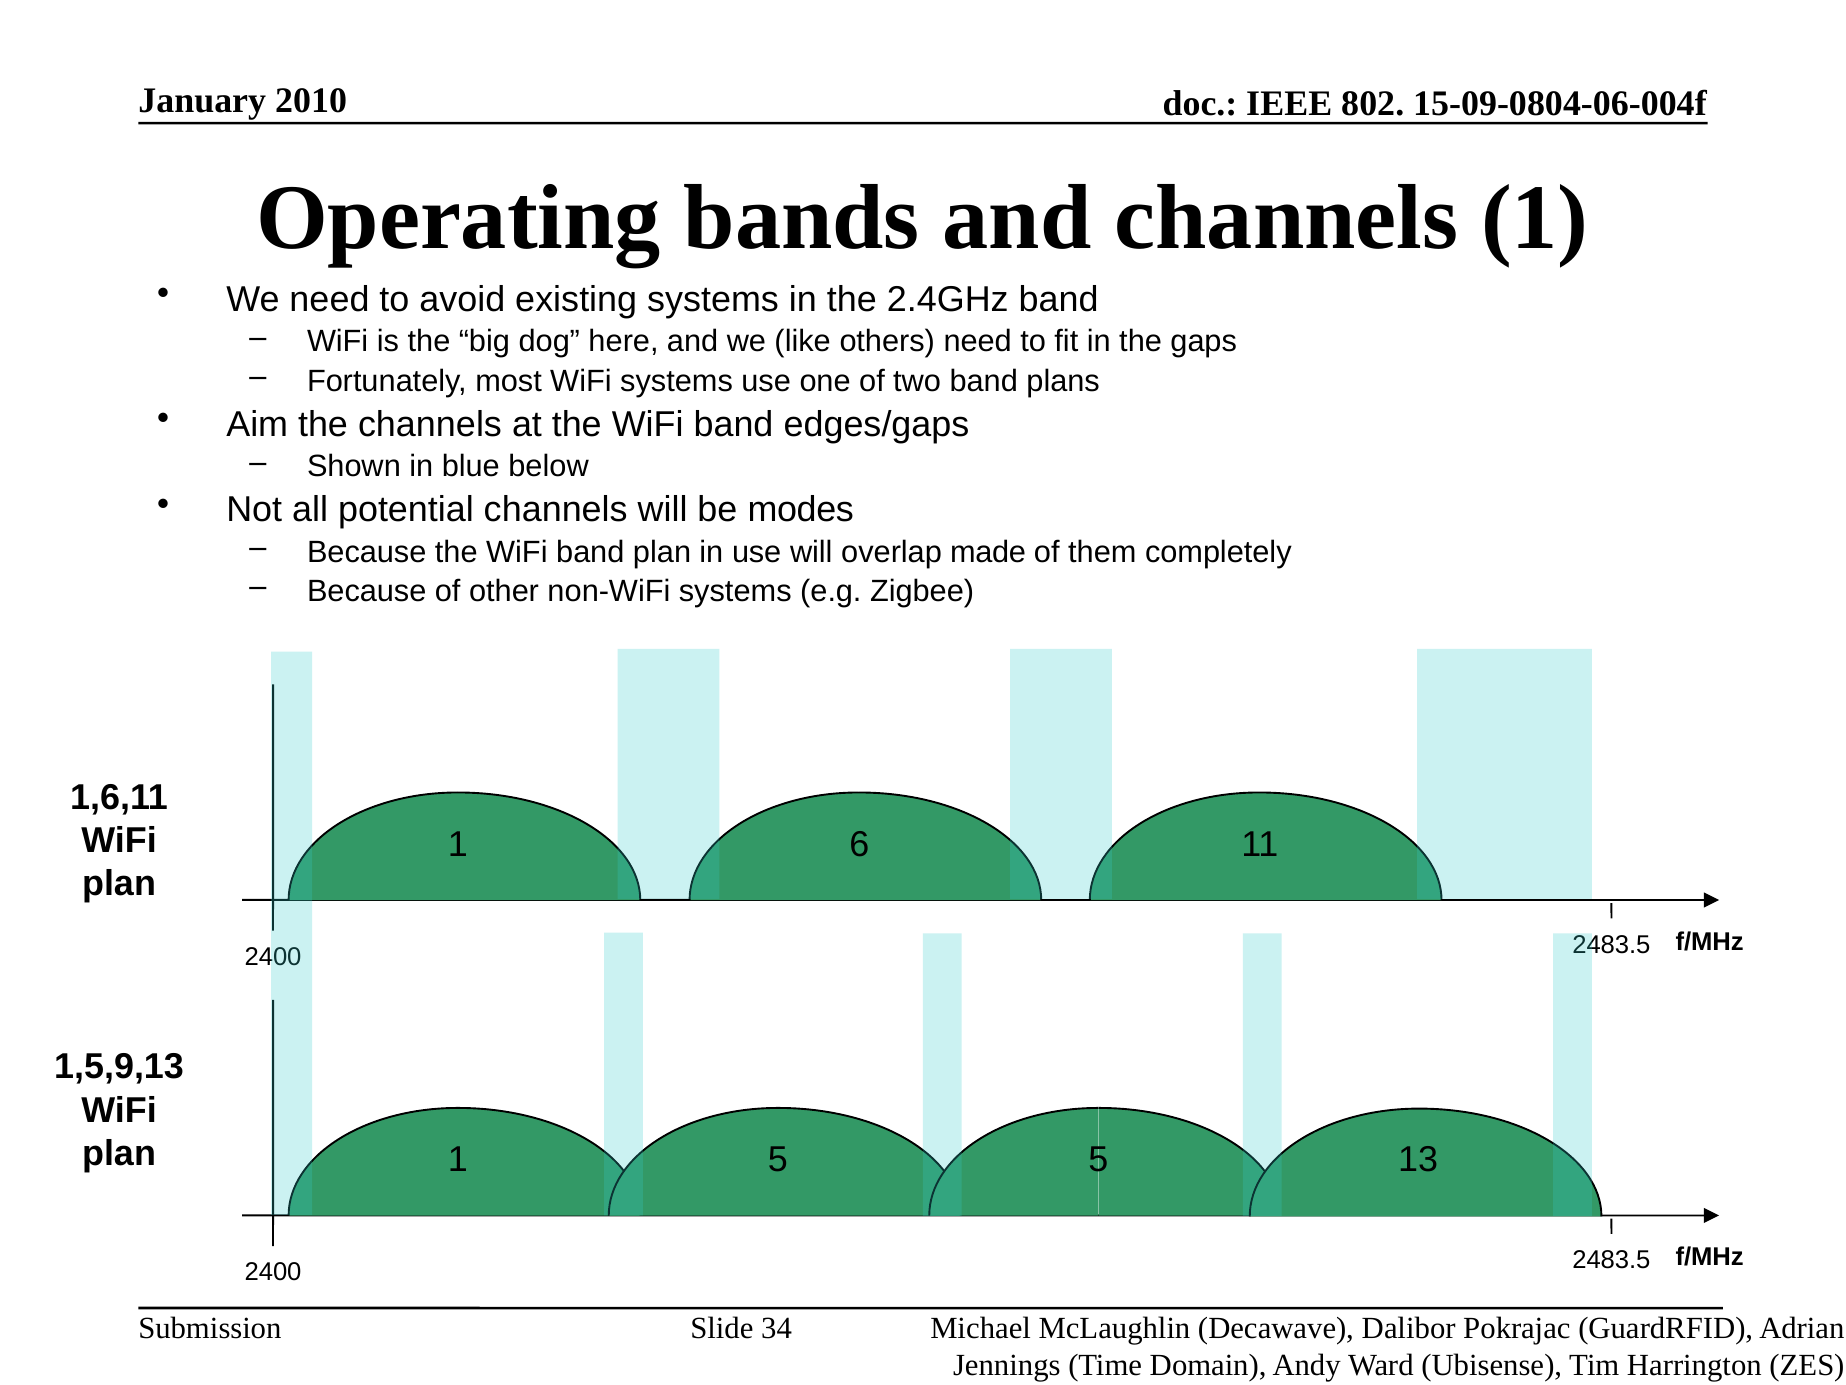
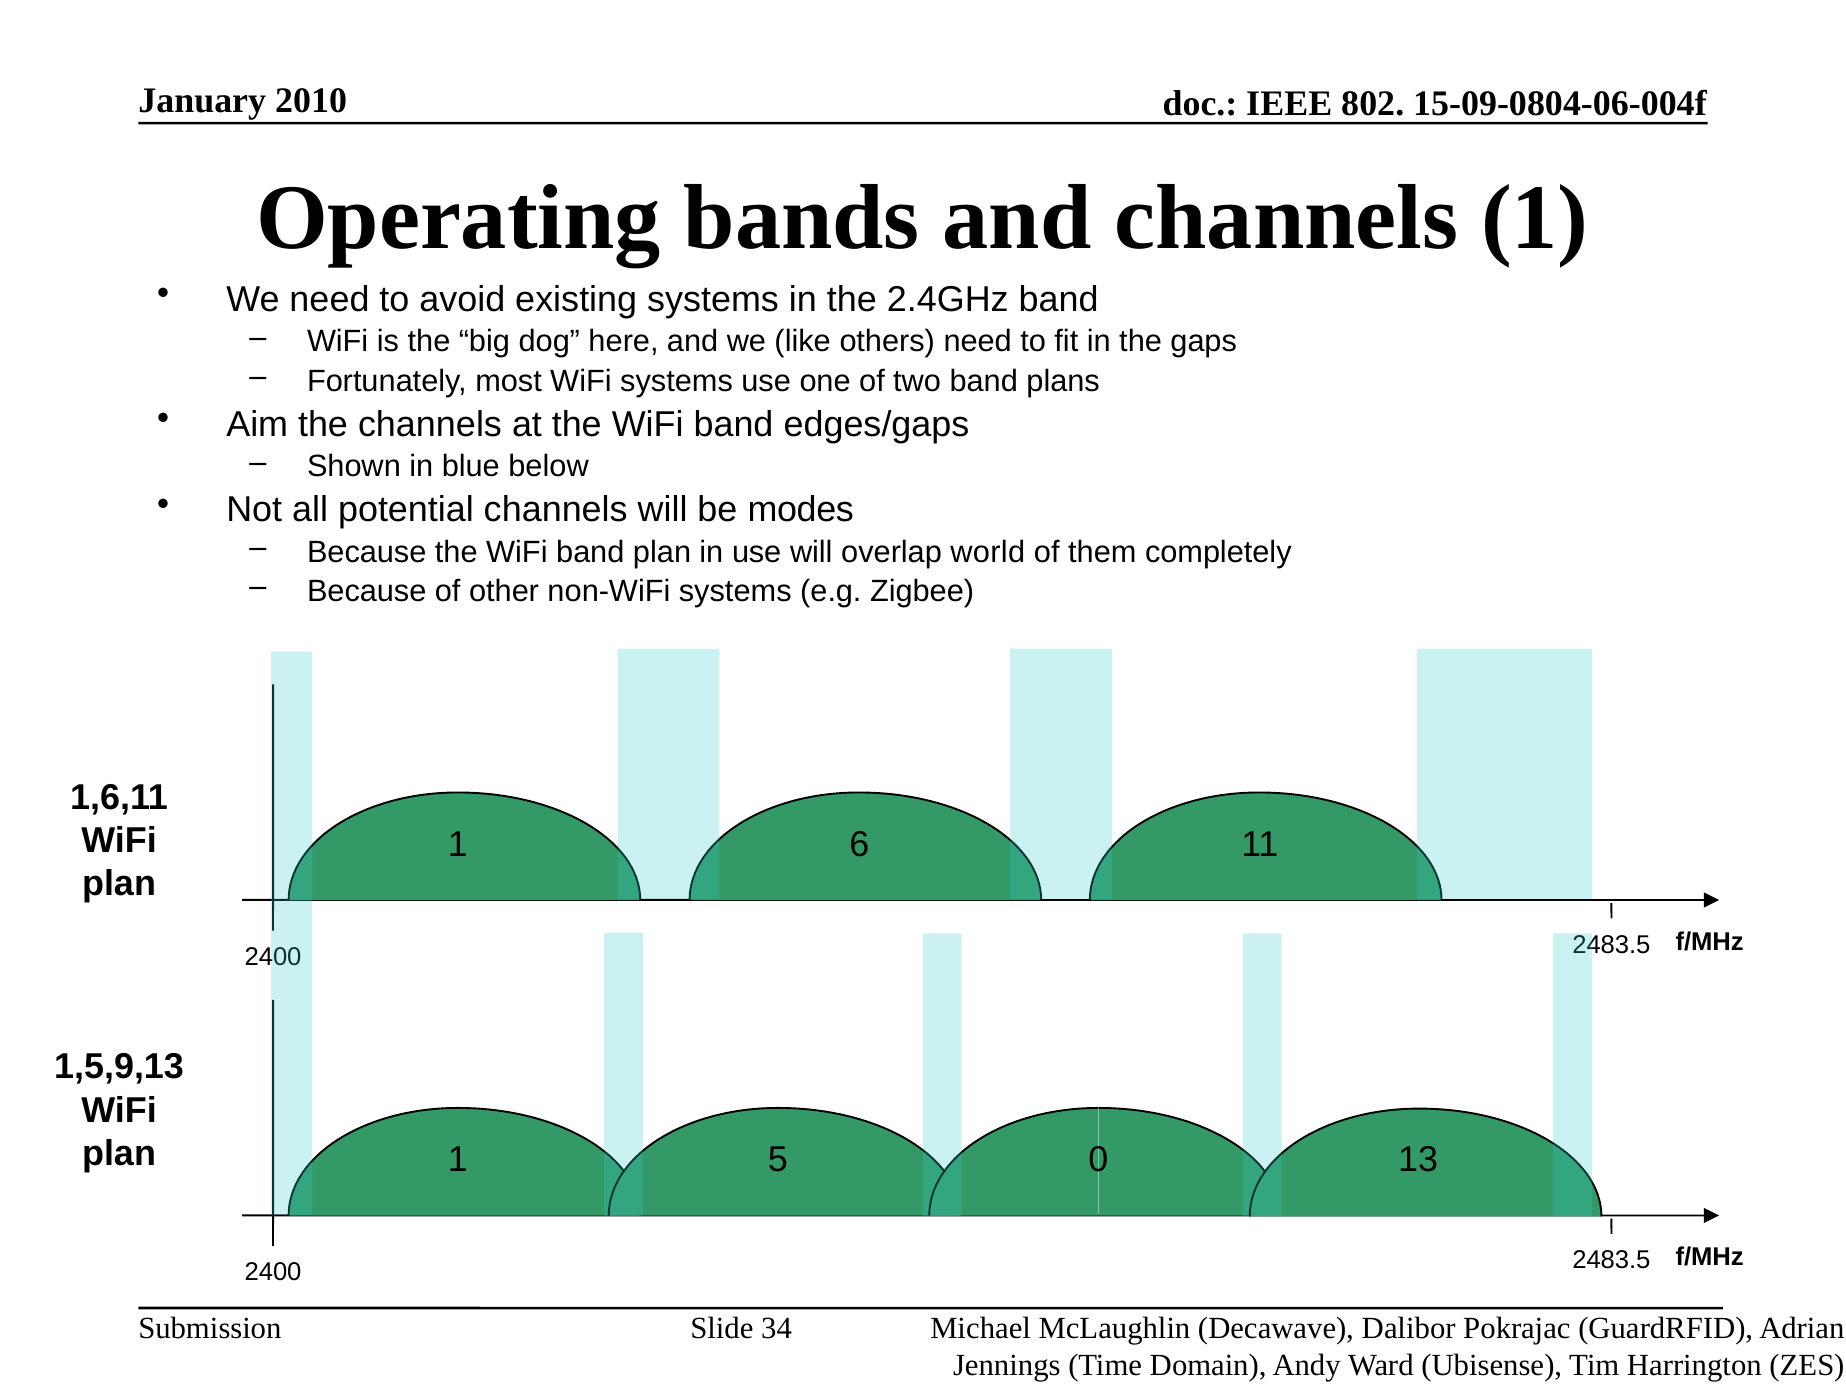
made: made -> world (988, 552)
5 5: 5 -> 0 (1098, 1160)
